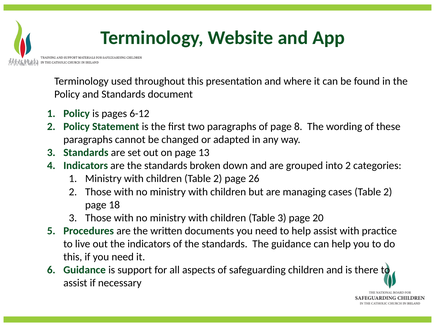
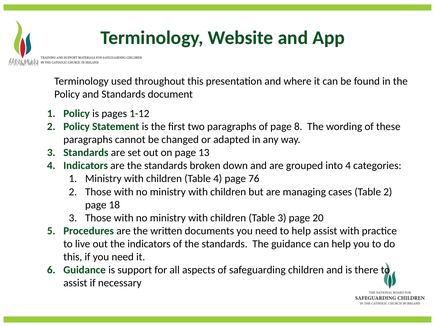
6-12: 6-12 -> 1-12 (139, 114)
into 2: 2 -> 4 (348, 166)
children Table 2: 2 -> 4 (218, 179)
26: 26 -> 76 (254, 179)
